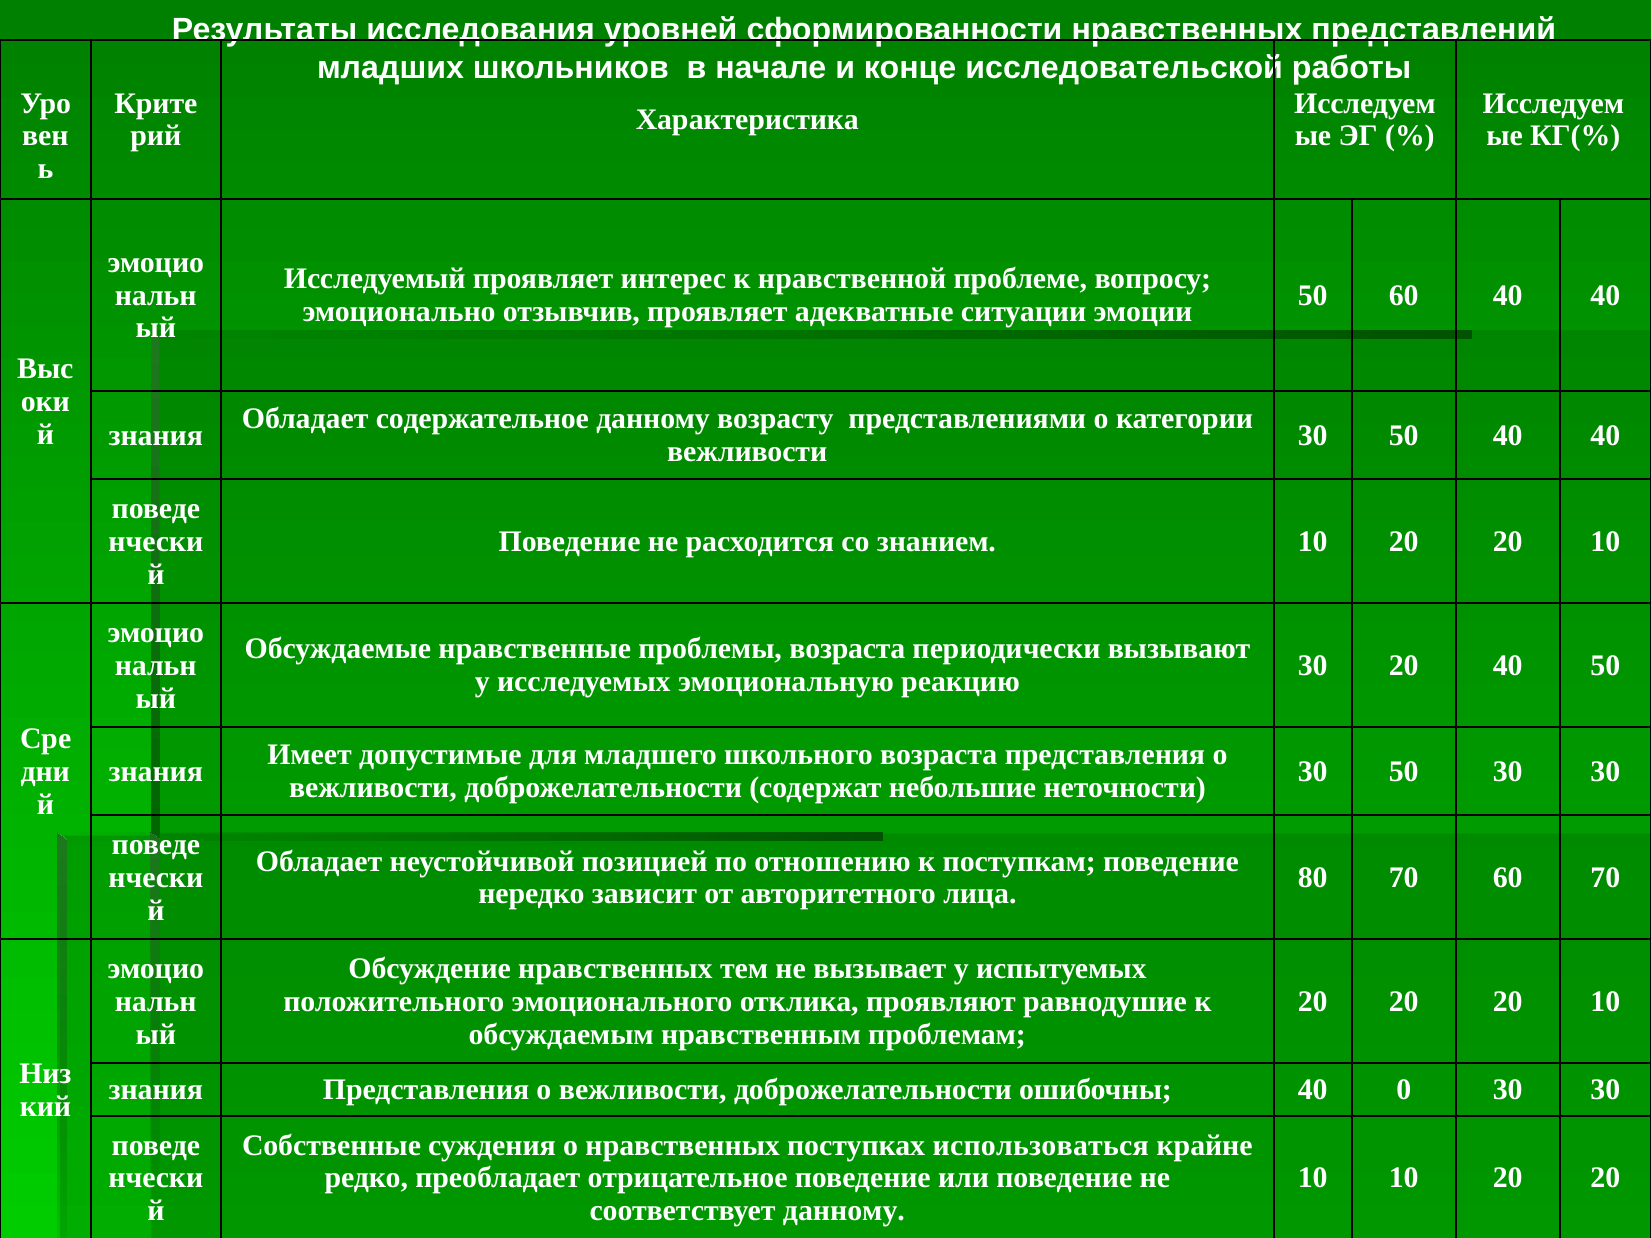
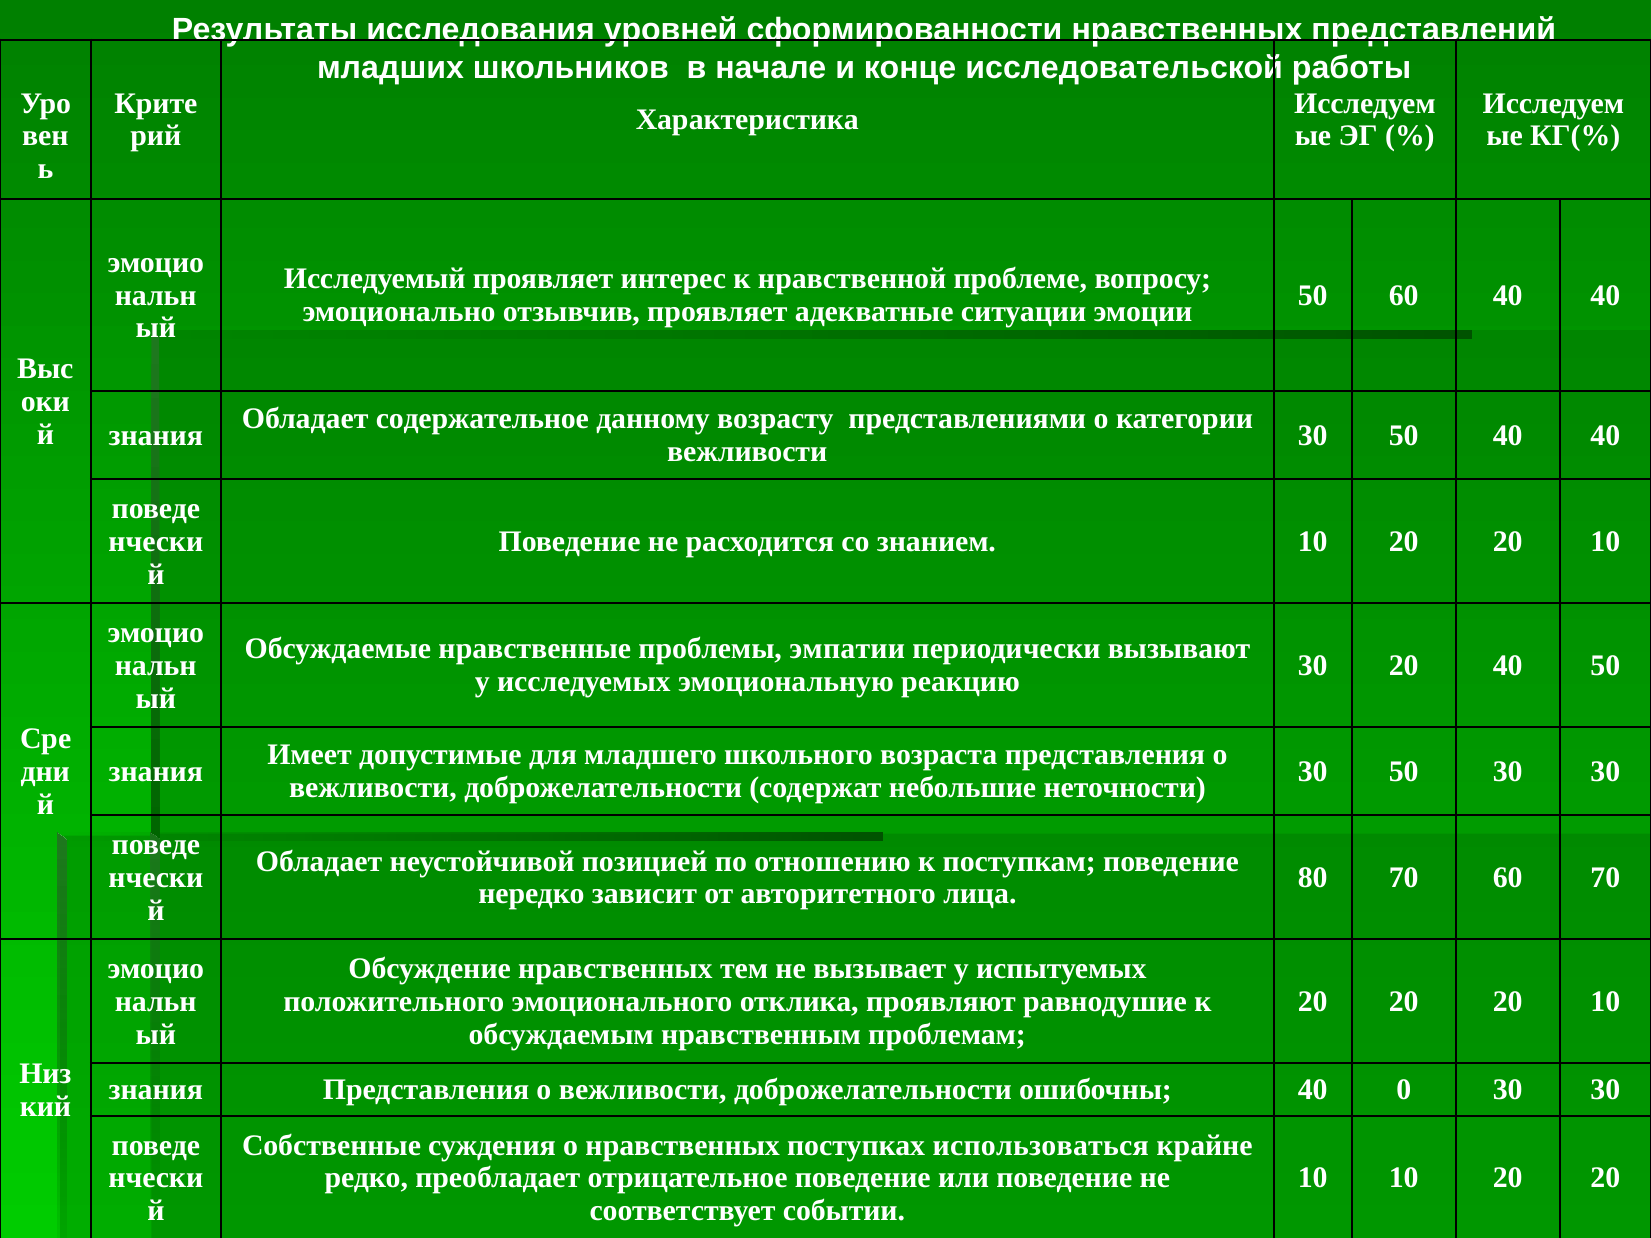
проблемы возраста: возраста -> эмпатии (847, 649)
соответствует данному: данному -> событии (844, 1211)
